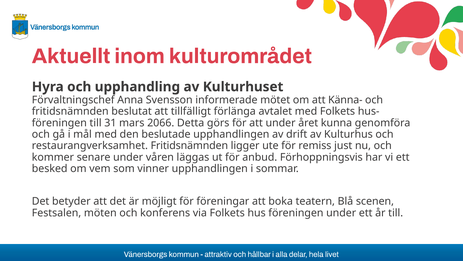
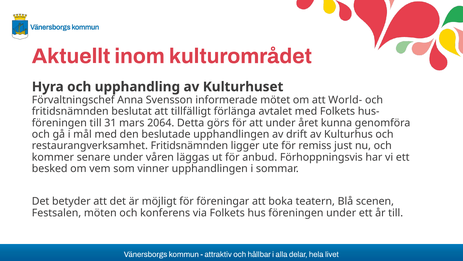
Känna-: Känna- -> World- (345, 100)
2066: 2066 -> 2064 (161, 123)
